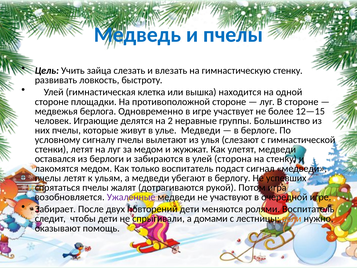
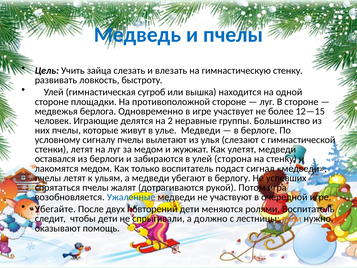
клетка: клетка -> сугроб (152, 92)
Ужаленные colour: purple -> blue (131, 197)
Забирает: Забирает -> Убегайте (55, 209)
домами: домами -> должно (211, 219)
